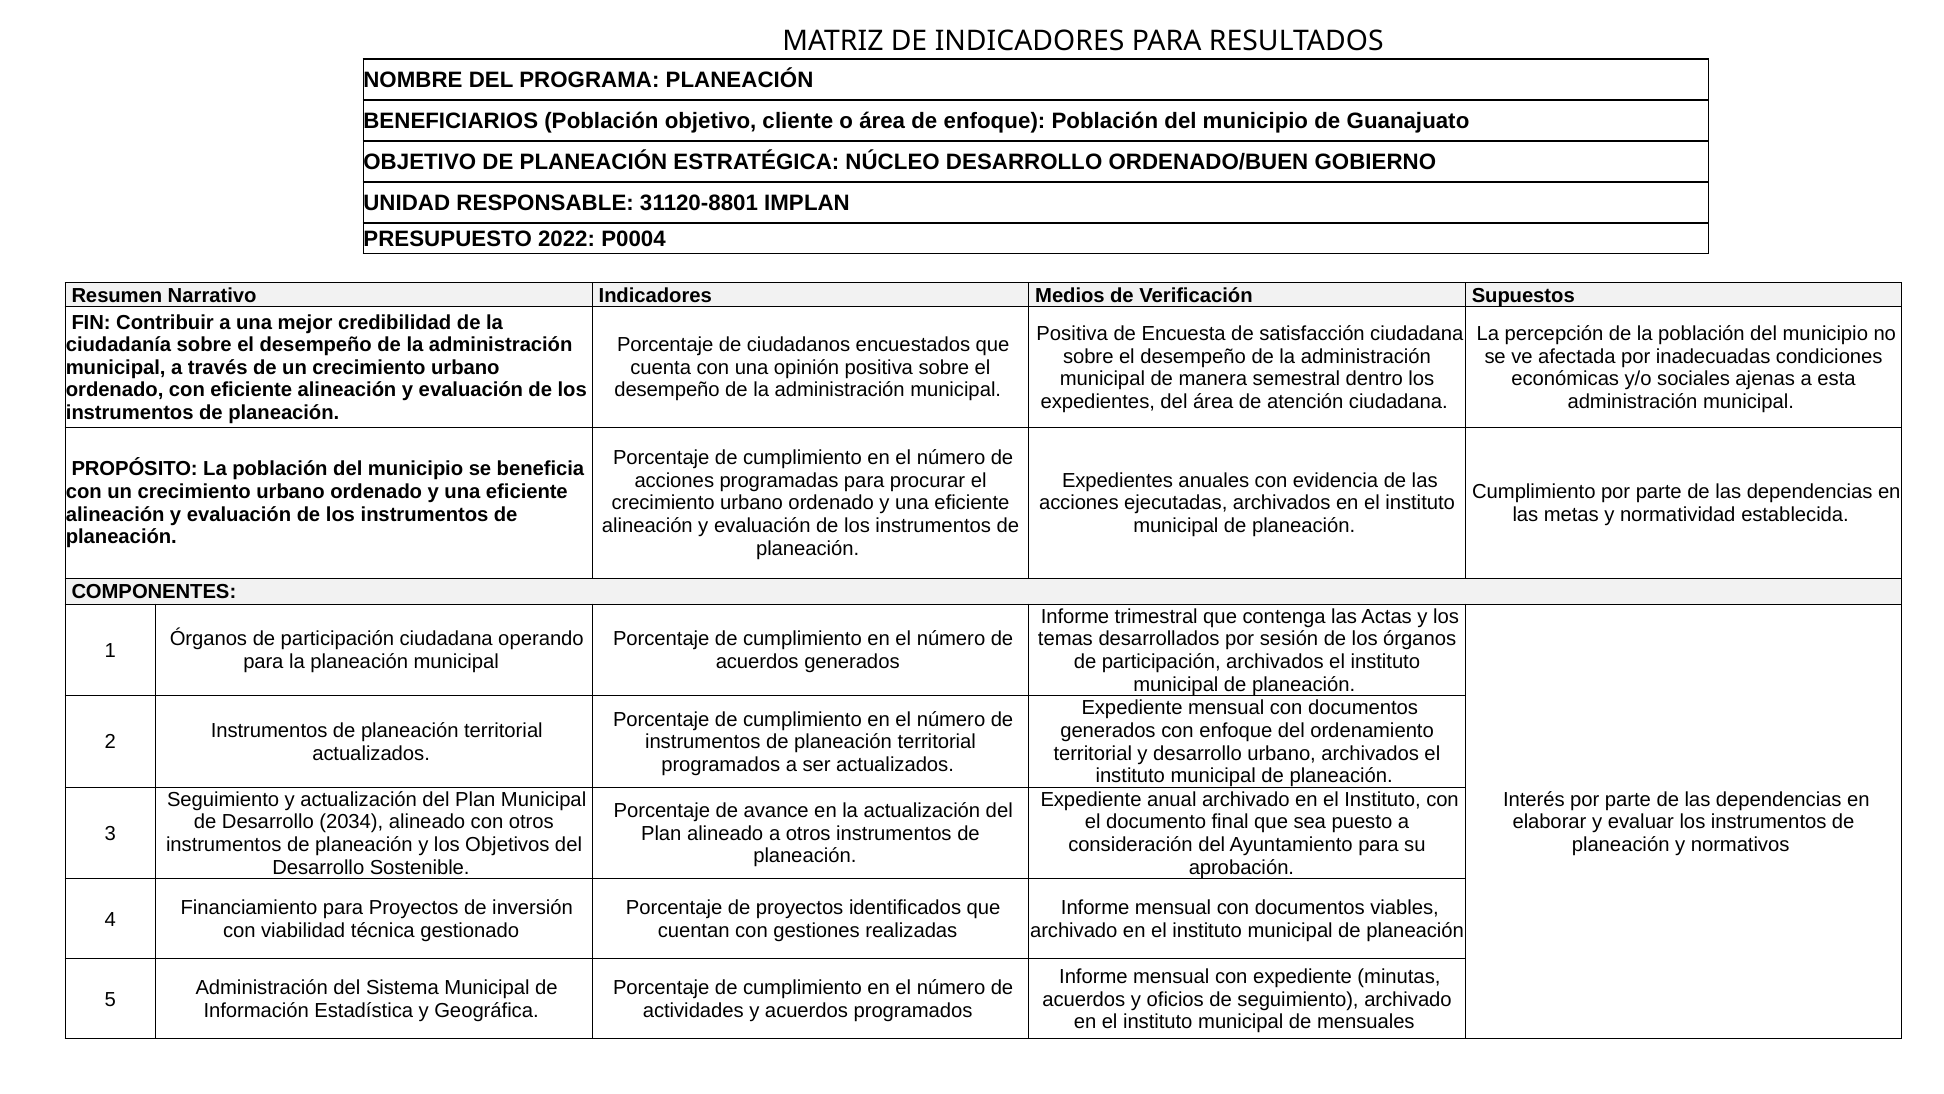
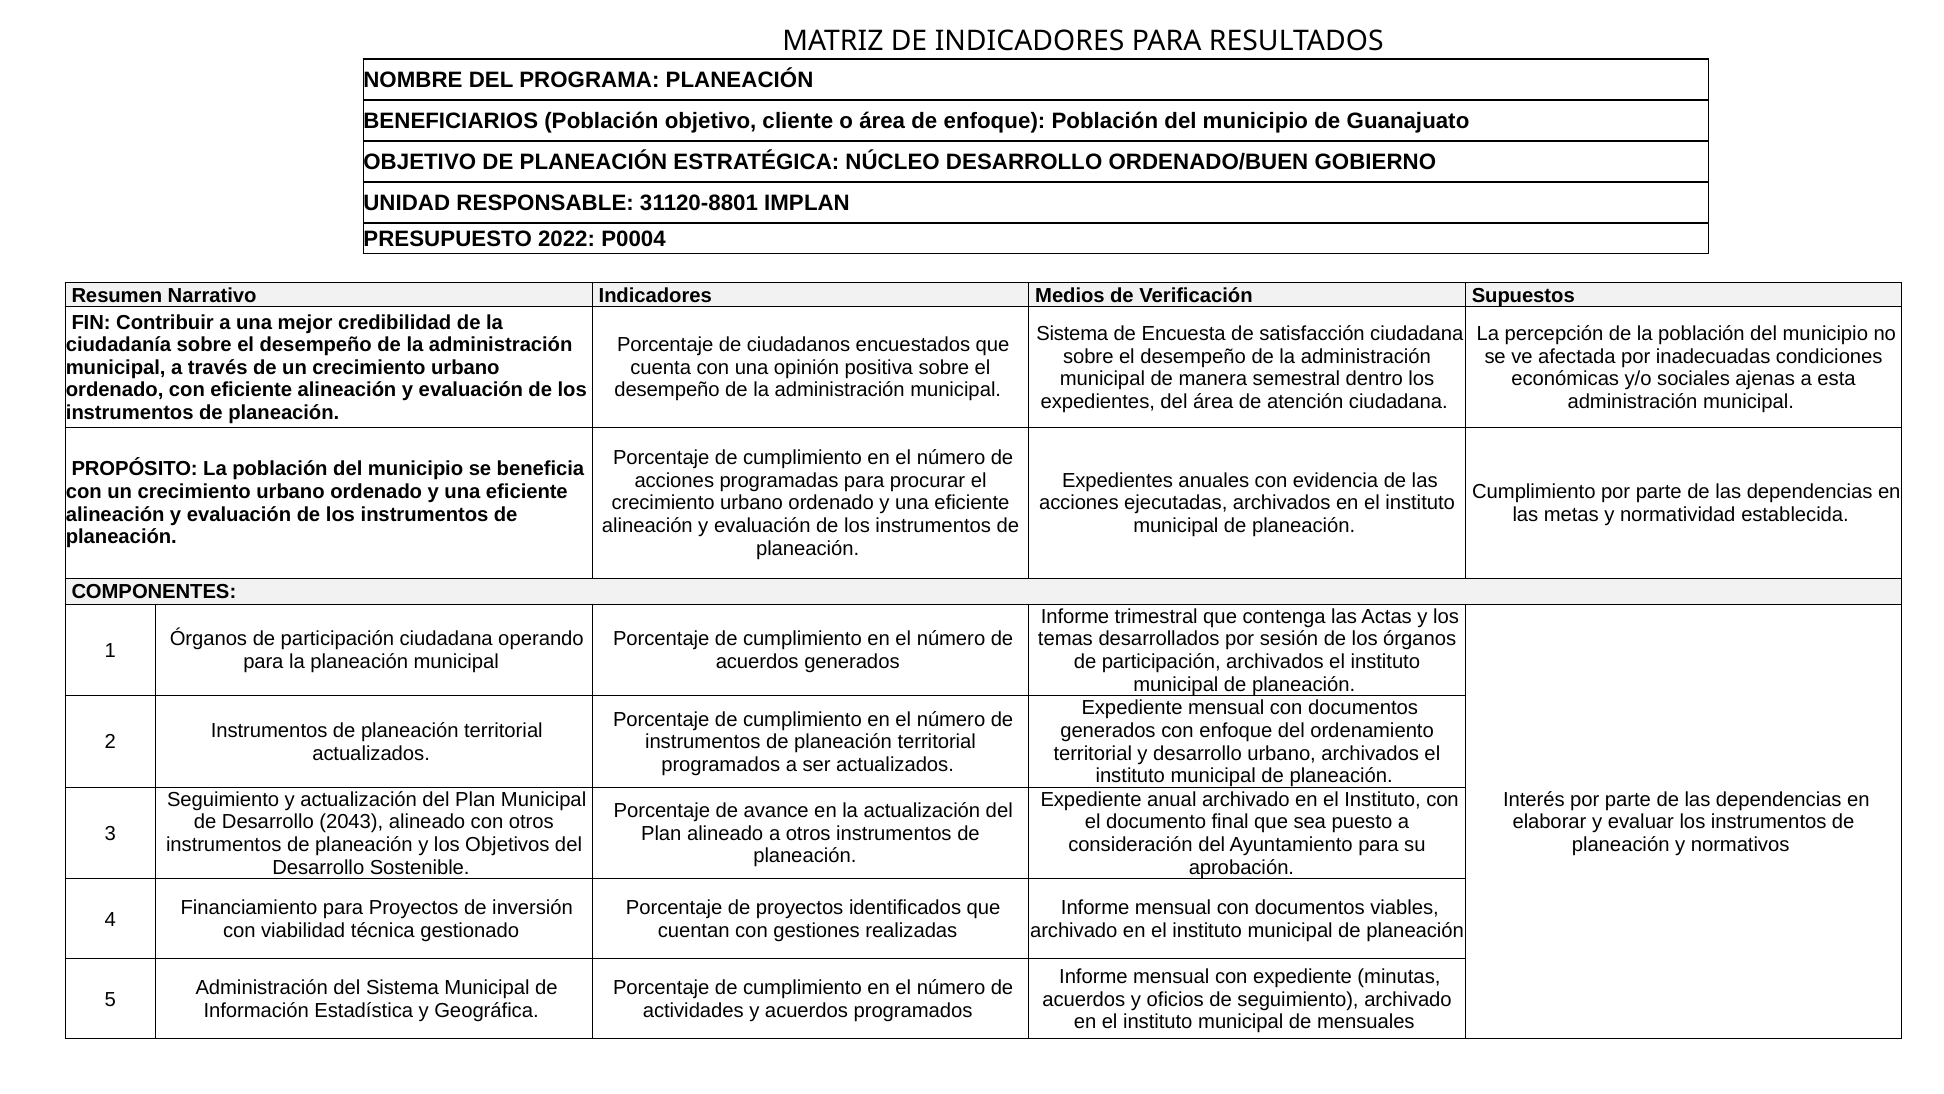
Positiva: Positiva -> Sistema (1072, 334)
2034: 2034 -> 2043 (351, 822)
